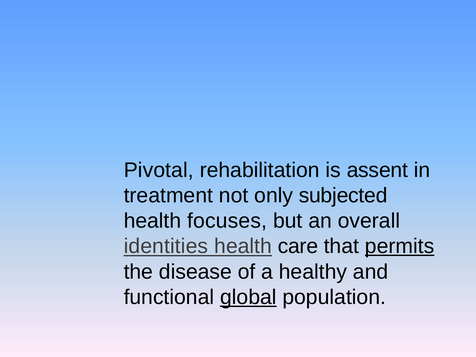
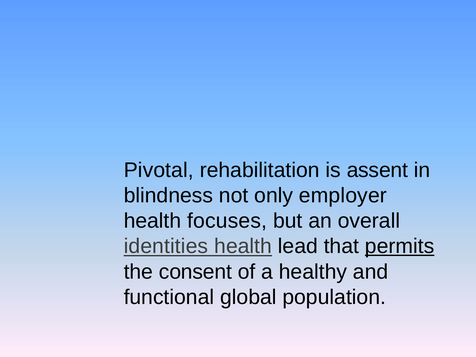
treatment: treatment -> blindness (168, 196)
subjected: subjected -> employer (343, 196)
care: care -> lead (298, 246)
disease: disease -> consent (196, 272)
global underline: present -> none (248, 297)
